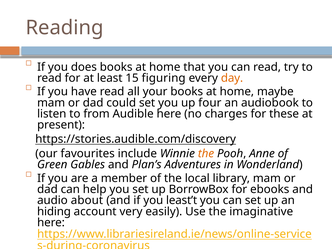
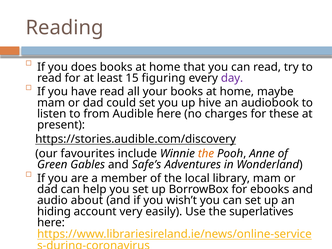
day colour: orange -> purple (232, 78)
four: four -> hive (210, 103)
Plan’s: Plan’s -> Safe’s (147, 165)
least’t: least’t -> wish’t (182, 200)
imaginative: imaginative -> superlatives (261, 211)
